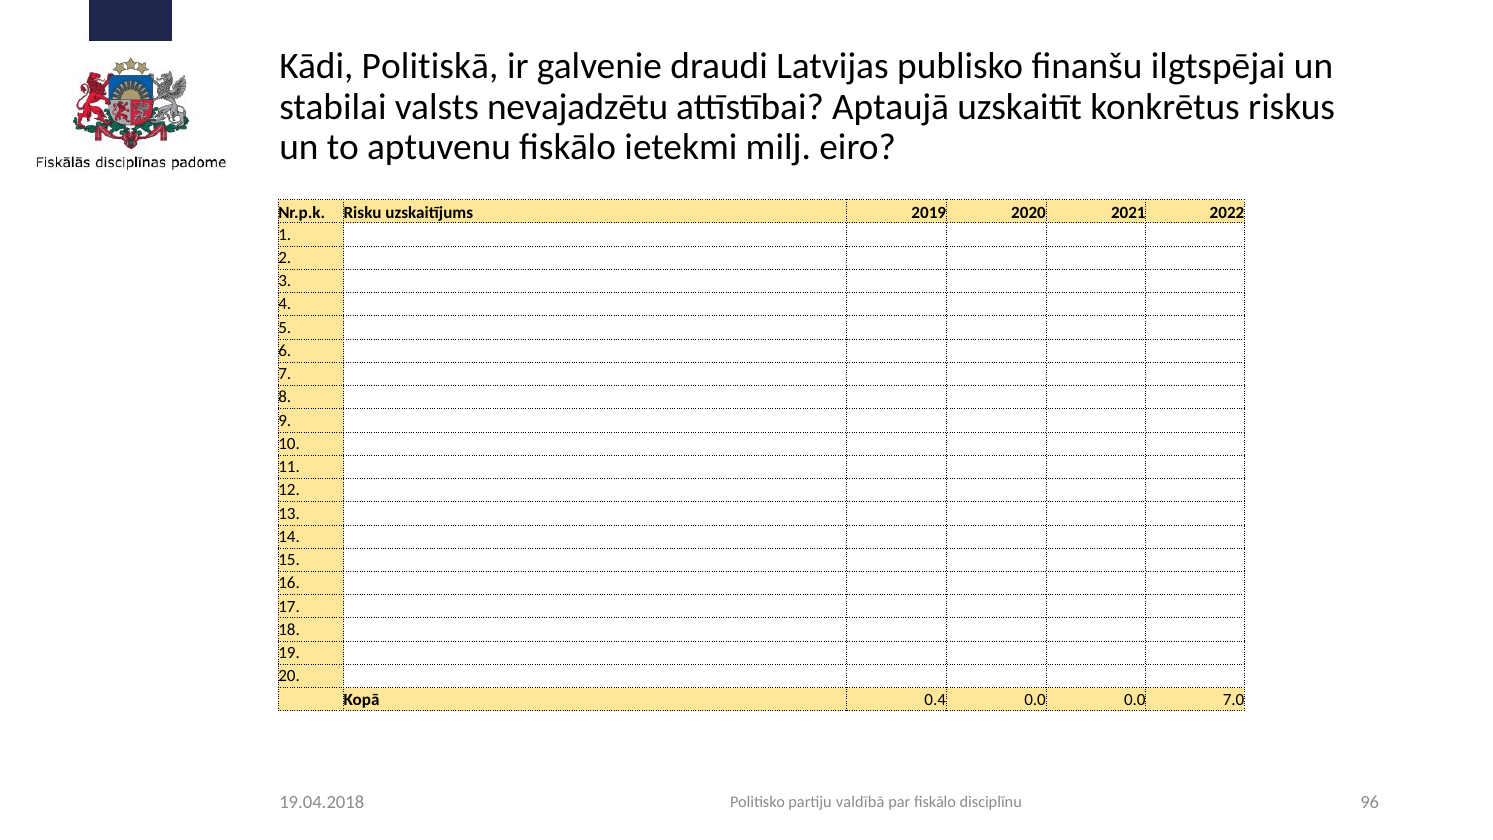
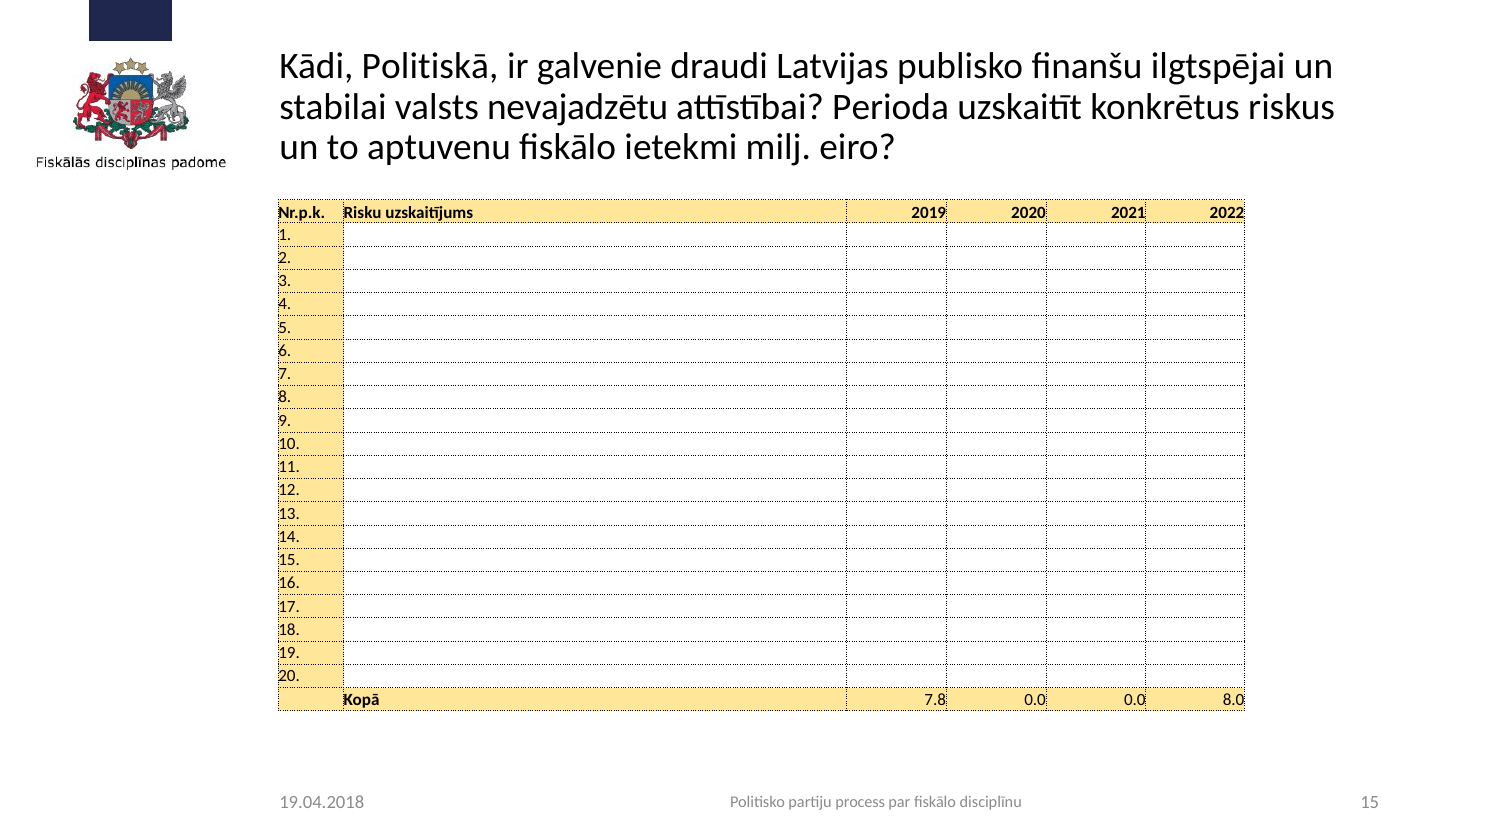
Aptaujā: Aptaujā -> Perioda (891, 107)
0.4: 0.4 -> 7.8 (935, 699)
7.0: 7.0 -> 8.0 (1234, 699)
valdībā: valdībā -> process (860, 802)
disciplīnu 96: 96 -> 15 (1370, 802)
